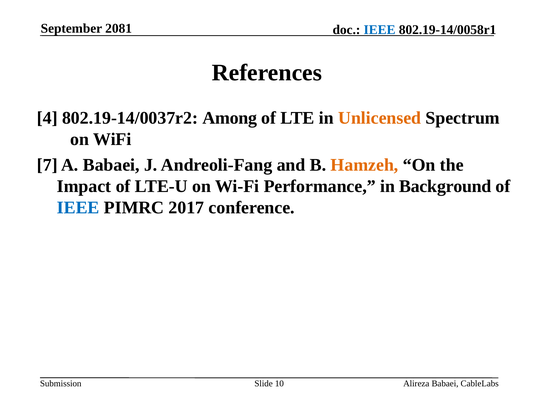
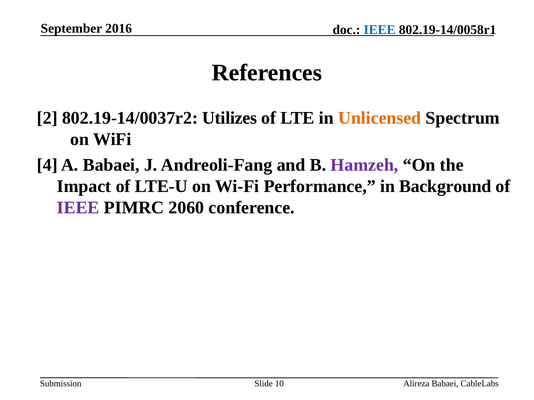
2081: 2081 -> 2016 (119, 28)
4: 4 -> 2 (47, 118)
Among: Among -> Utilizes (230, 118)
7: 7 -> 4 (47, 165)
Hamzeh colour: orange -> purple (365, 165)
IEEE colour: blue -> purple (78, 208)
2017: 2017 -> 2060 (186, 208)
